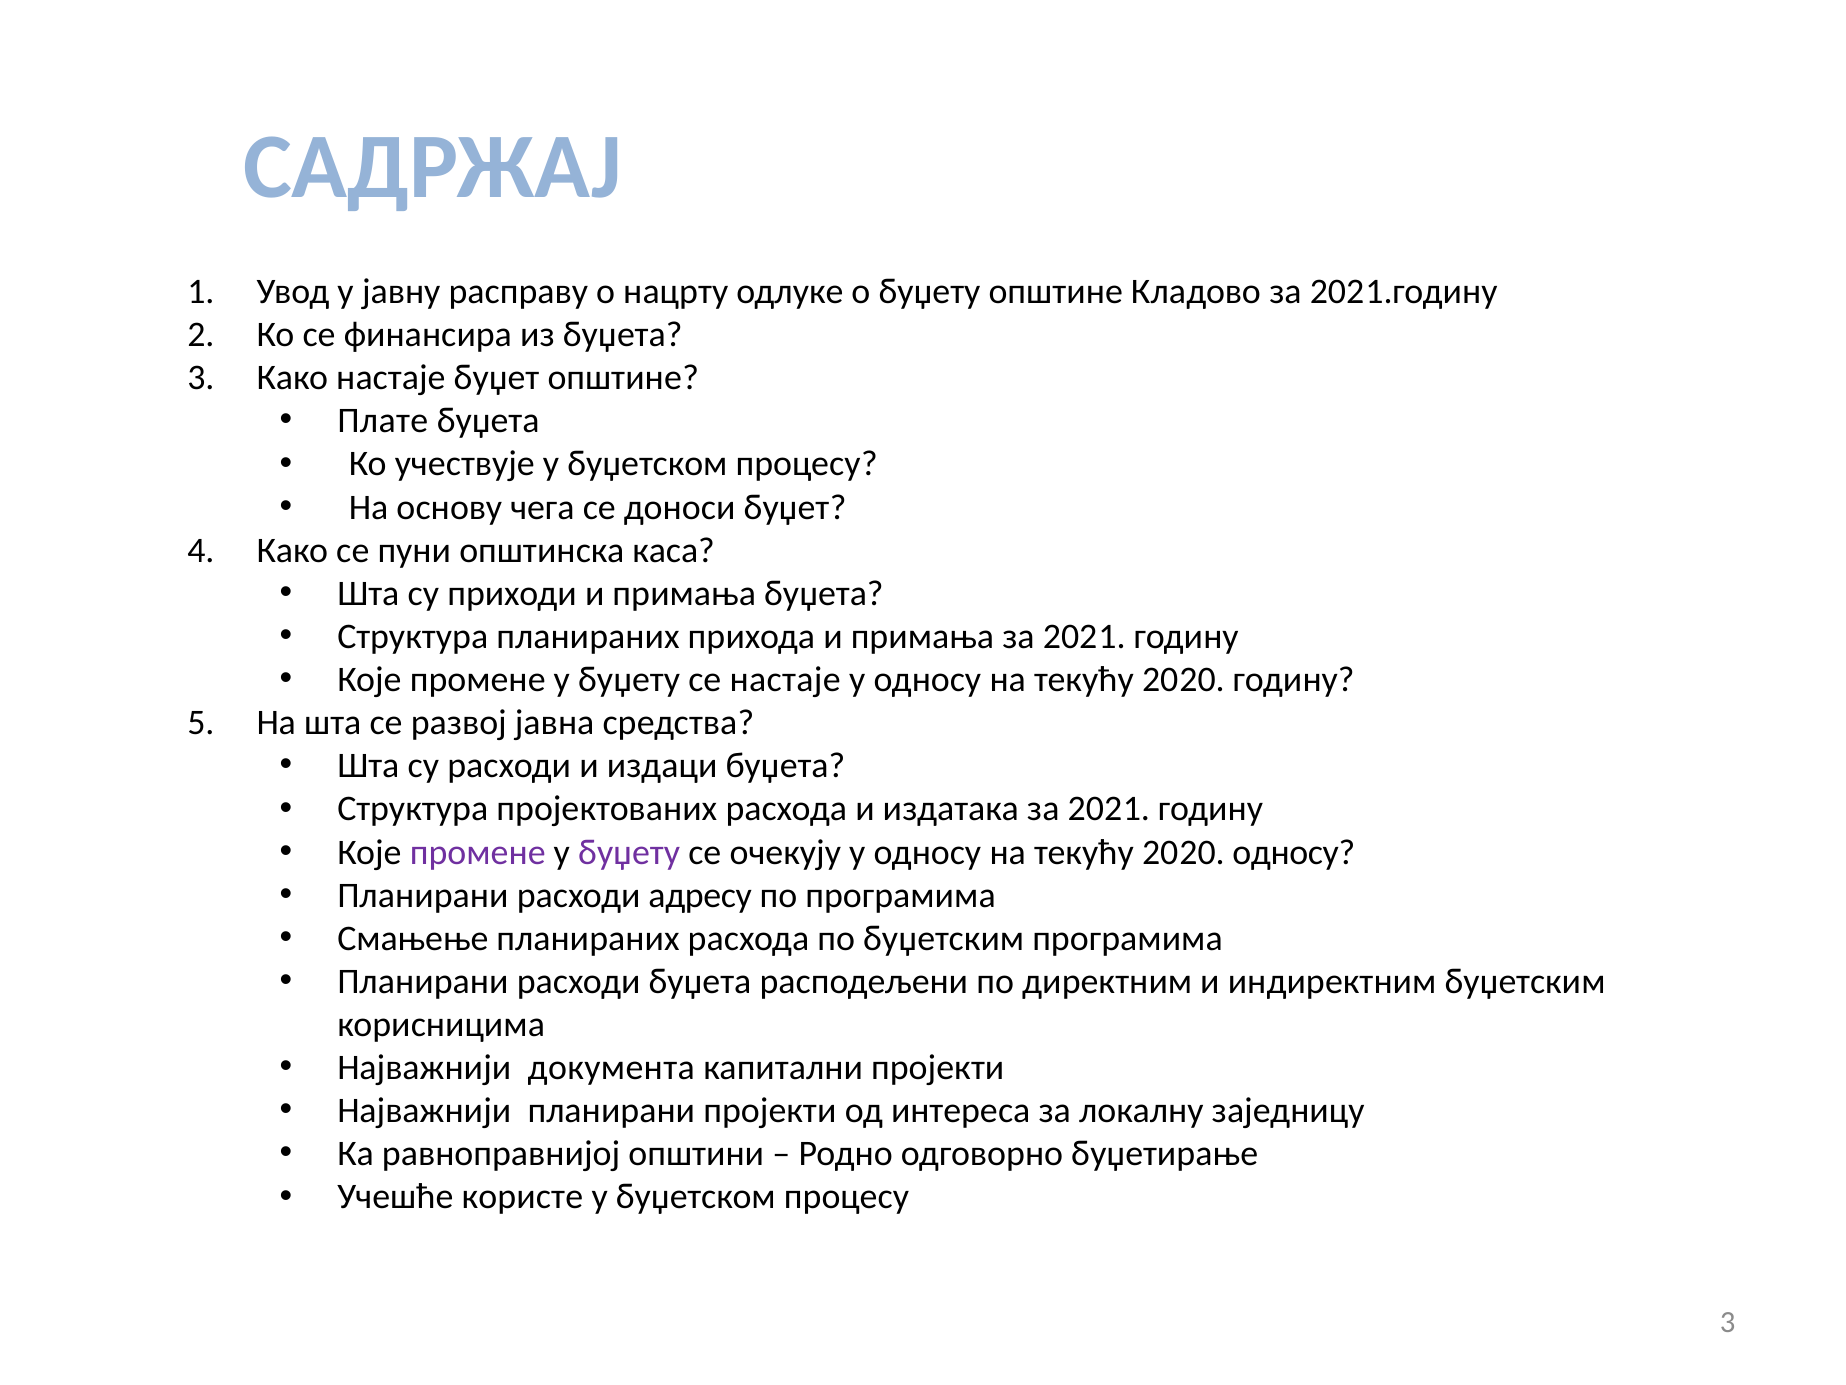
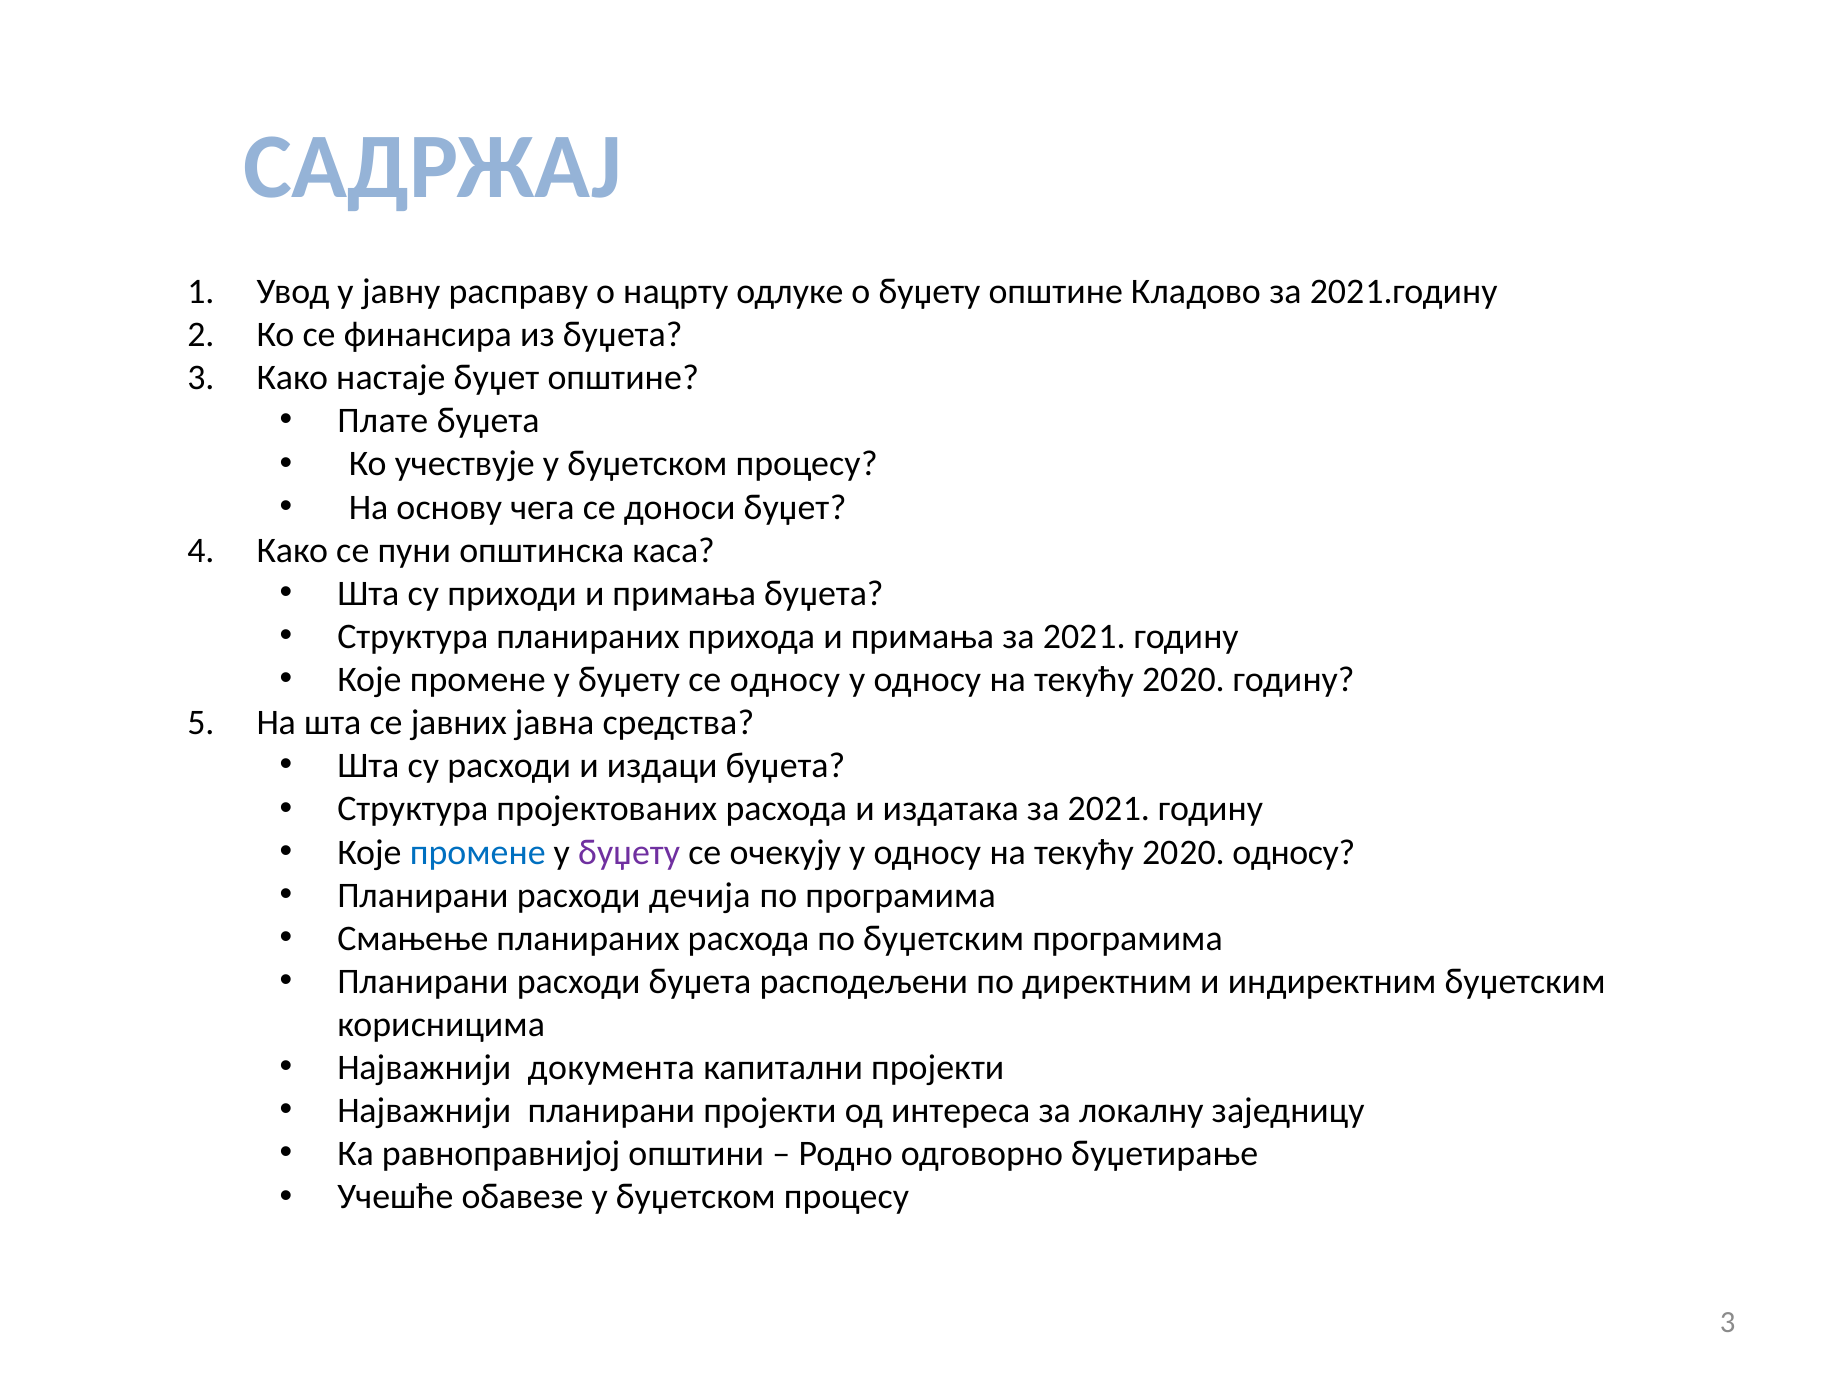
се настаје: настаје -> односу (785, 679)
развој: развој -> јавних (459, 723)
промене colour: purple -> blue (478, 852)
адресу: адресу -> дечија (700, 895)
користе: користе -> обавезе (522, 1197)
